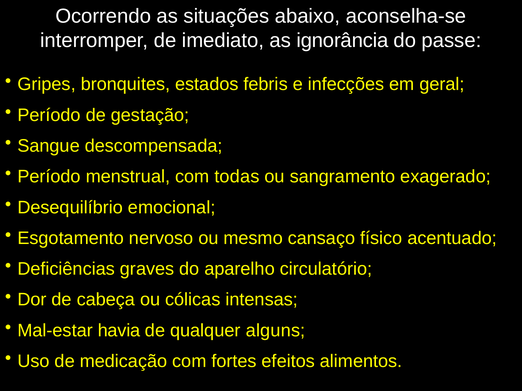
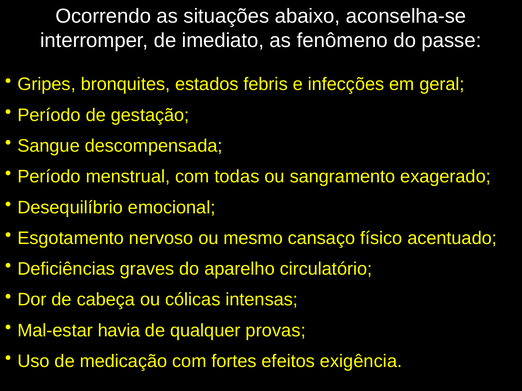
ignorância: ignorância -> fenômeno (342, 41)
alguns: alguns -> provas (276, 331)
alimentos: alimentos -> exigência (361, 362)
